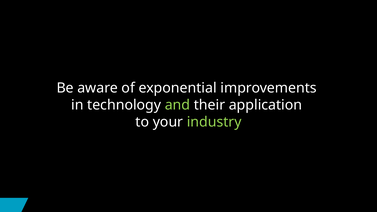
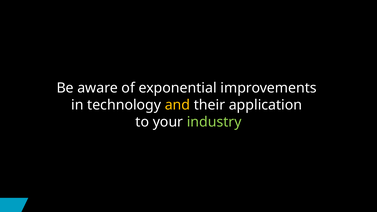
and colour: light green -> yellow (177, 105)
